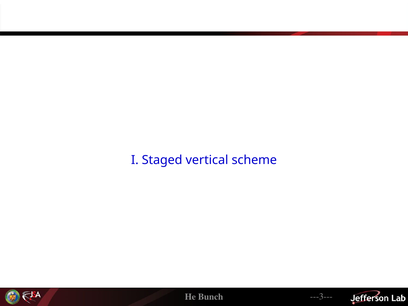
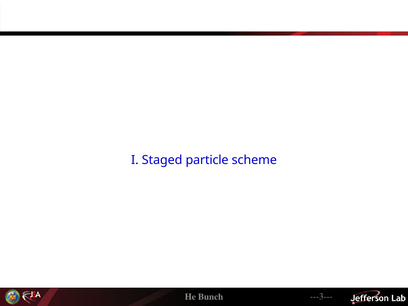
vertical: vertical -> particle (207, 160)
